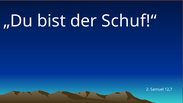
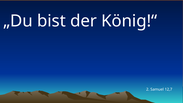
Schuf!“: Schuf!“ -> König!“ (129, 21)
